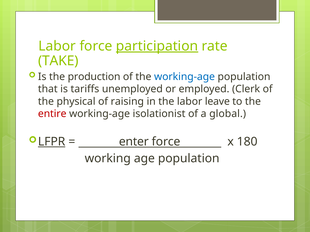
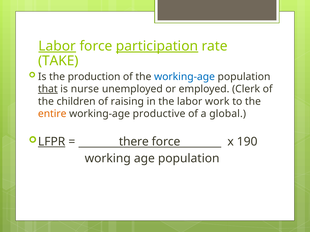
Labor underline: none -> present (57, 46)
that underline: none -> present (48, 89)
tariffs: tariffs -> nurse (85, 89)
physical: physical -> children (76, 102)
leave: leave -> work (217, 102)
entire colour: red -> orange (52, 114)
isolationist: isolationist -> productive (159, 114)
enter: enter -> there (134, 142)
180: 180 -> 190 (247, 142)
